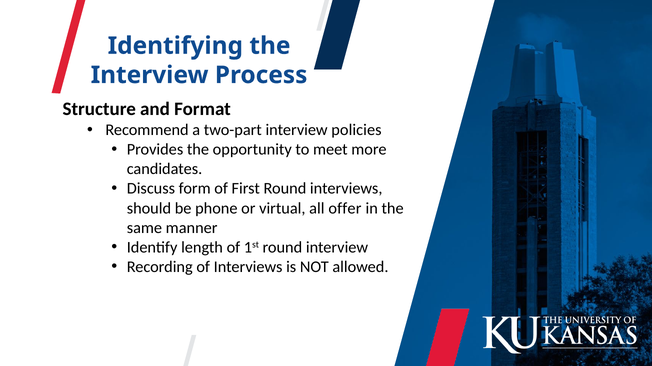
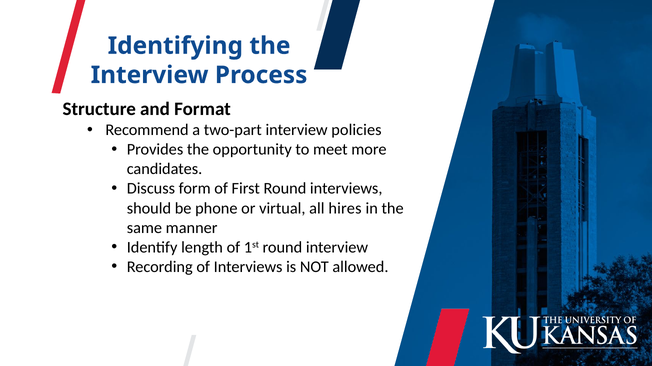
offer: offer -> hires (345, 209)
